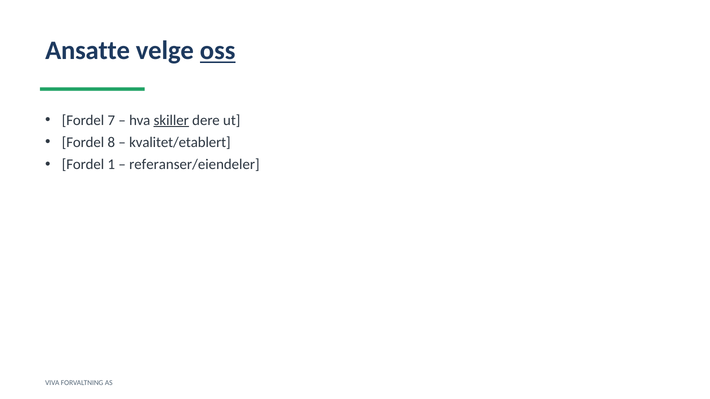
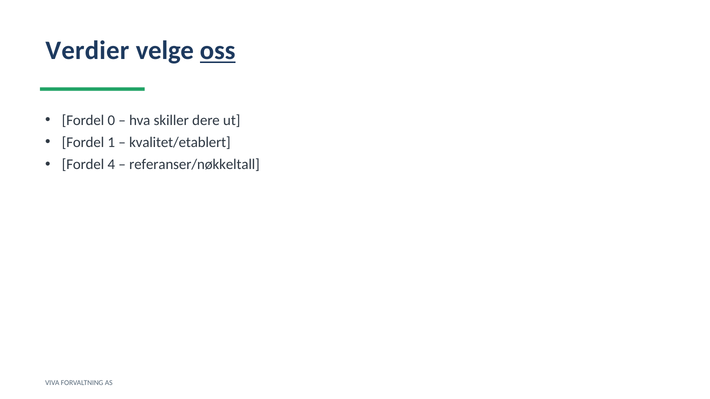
Ansatte: Ansatte -> Verdier (87, 51)
7: 7 -> 0 (111, 120)
skiller underline: present -> none (171, 120)
8: 8 -> 1 (111, 142)
1: 1 -> 4 (111, 165)
referanser/eiendeler: referanser/eiendeler -> referanser/nøkkeltall (194, 165)
